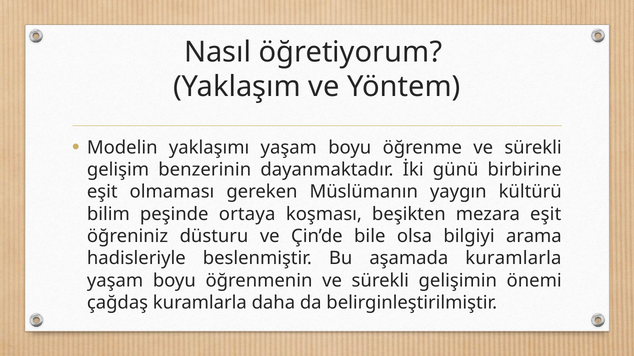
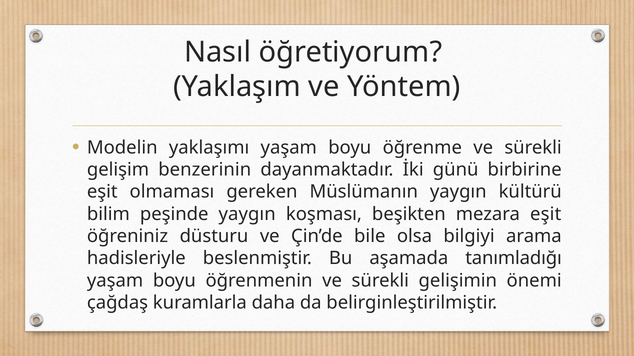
peşinde ortaya: ortaya -> yaygın (247, 214)
aşamada kuramlarla: kuramlarla -> tanımladığı (514, 259)
